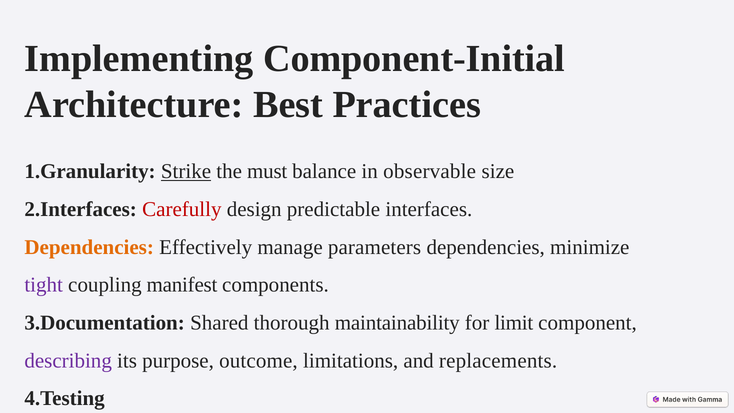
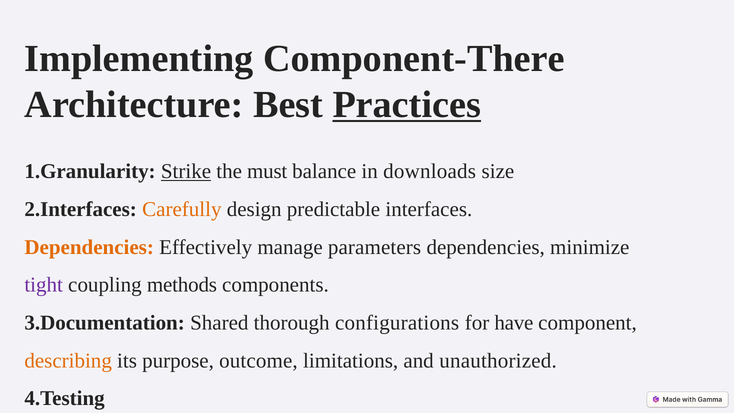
Component-Initial: Component-Initial -> Component-There (414, 59)
Practices underline: none -> present (407, 105)
observable: observable -> downloads (430, 171)
Carefully colour: red -> orange (182, 209)
manifest: manifest -> methods (182, 285)
maintainability: maintainability -> configurations (397, 323)
limit: limit -> have (514, 323)
describing colour: purple -> orange (68, 361)
replacements: replacements -> unauthorized (498, 361)
